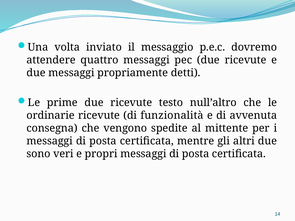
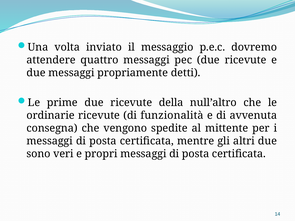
testo: testo -> della (171, 103)
